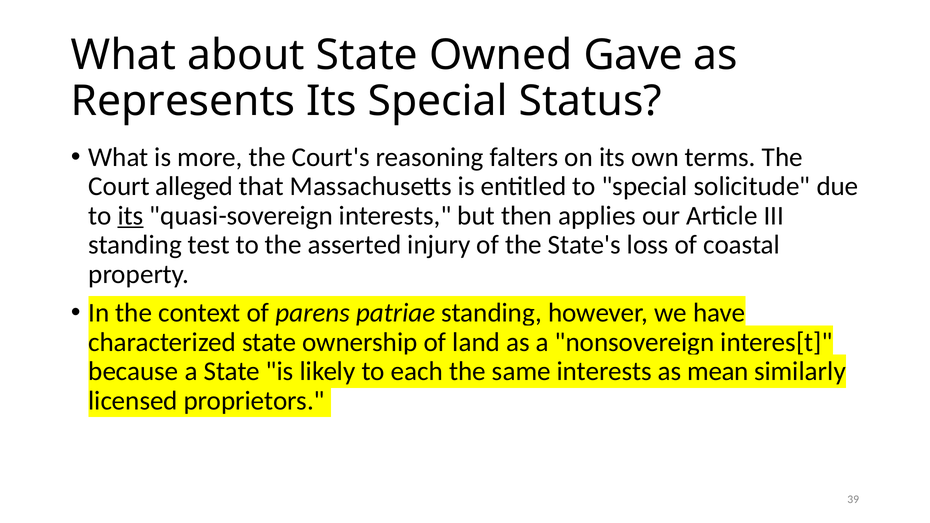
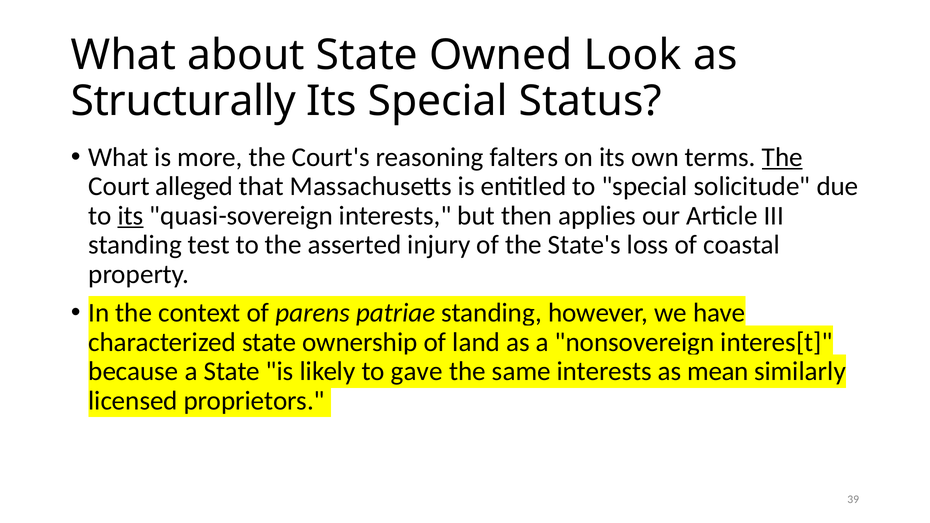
Gave: Gave -> Look (633, 55)
Represents: Represents -> Structurally (183, 101)
The underline: none -> present (782, 157)
each: each -> gave (417, 372)
